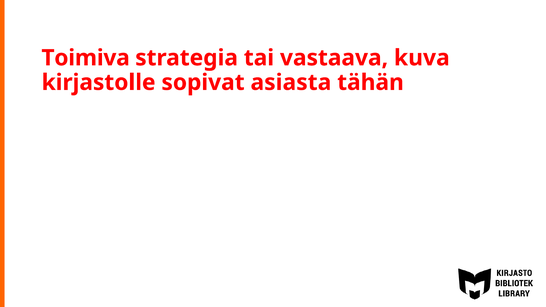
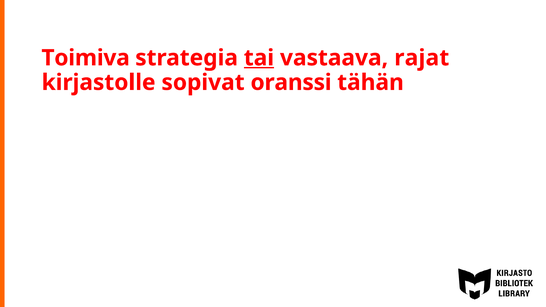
tai underline: none -> present (259, 58)
kuva: kuva -> rajat (422, 58)
asiasta: asiasta -> oranssi (291, 82)
